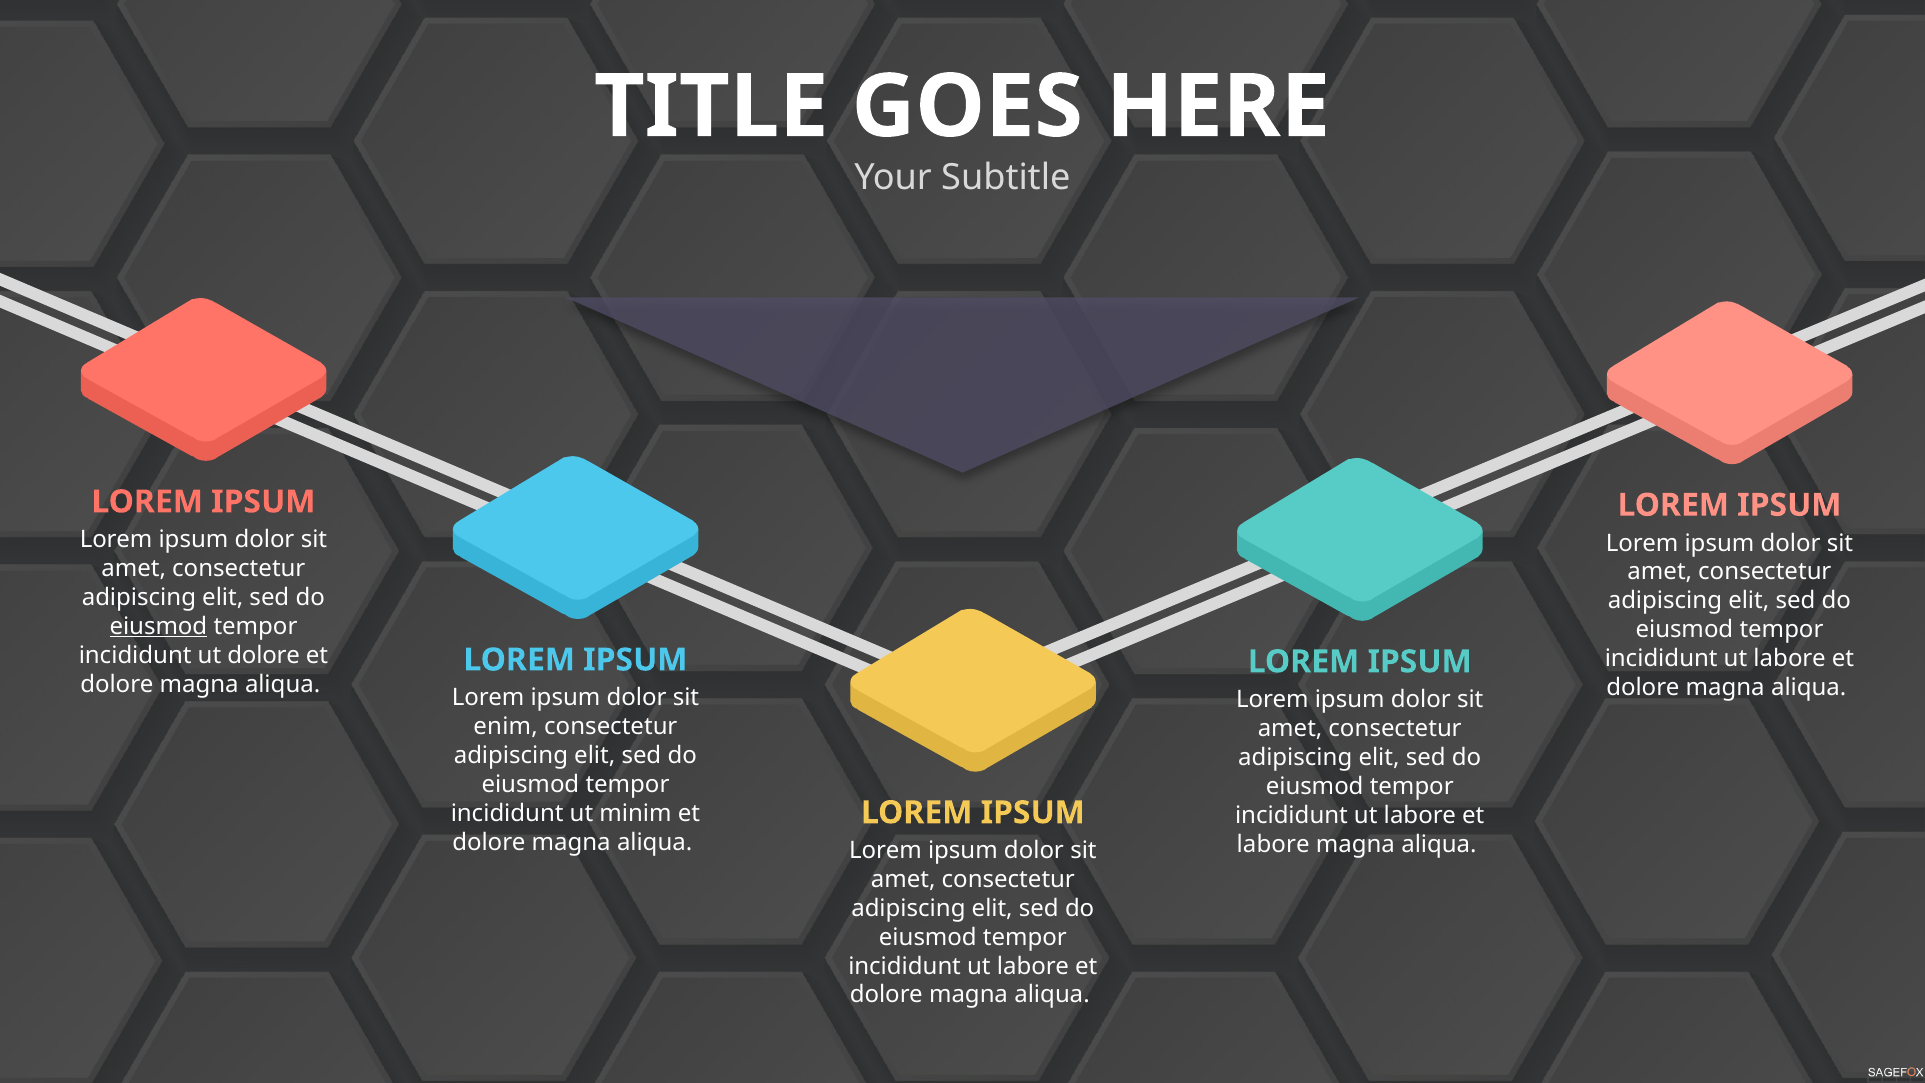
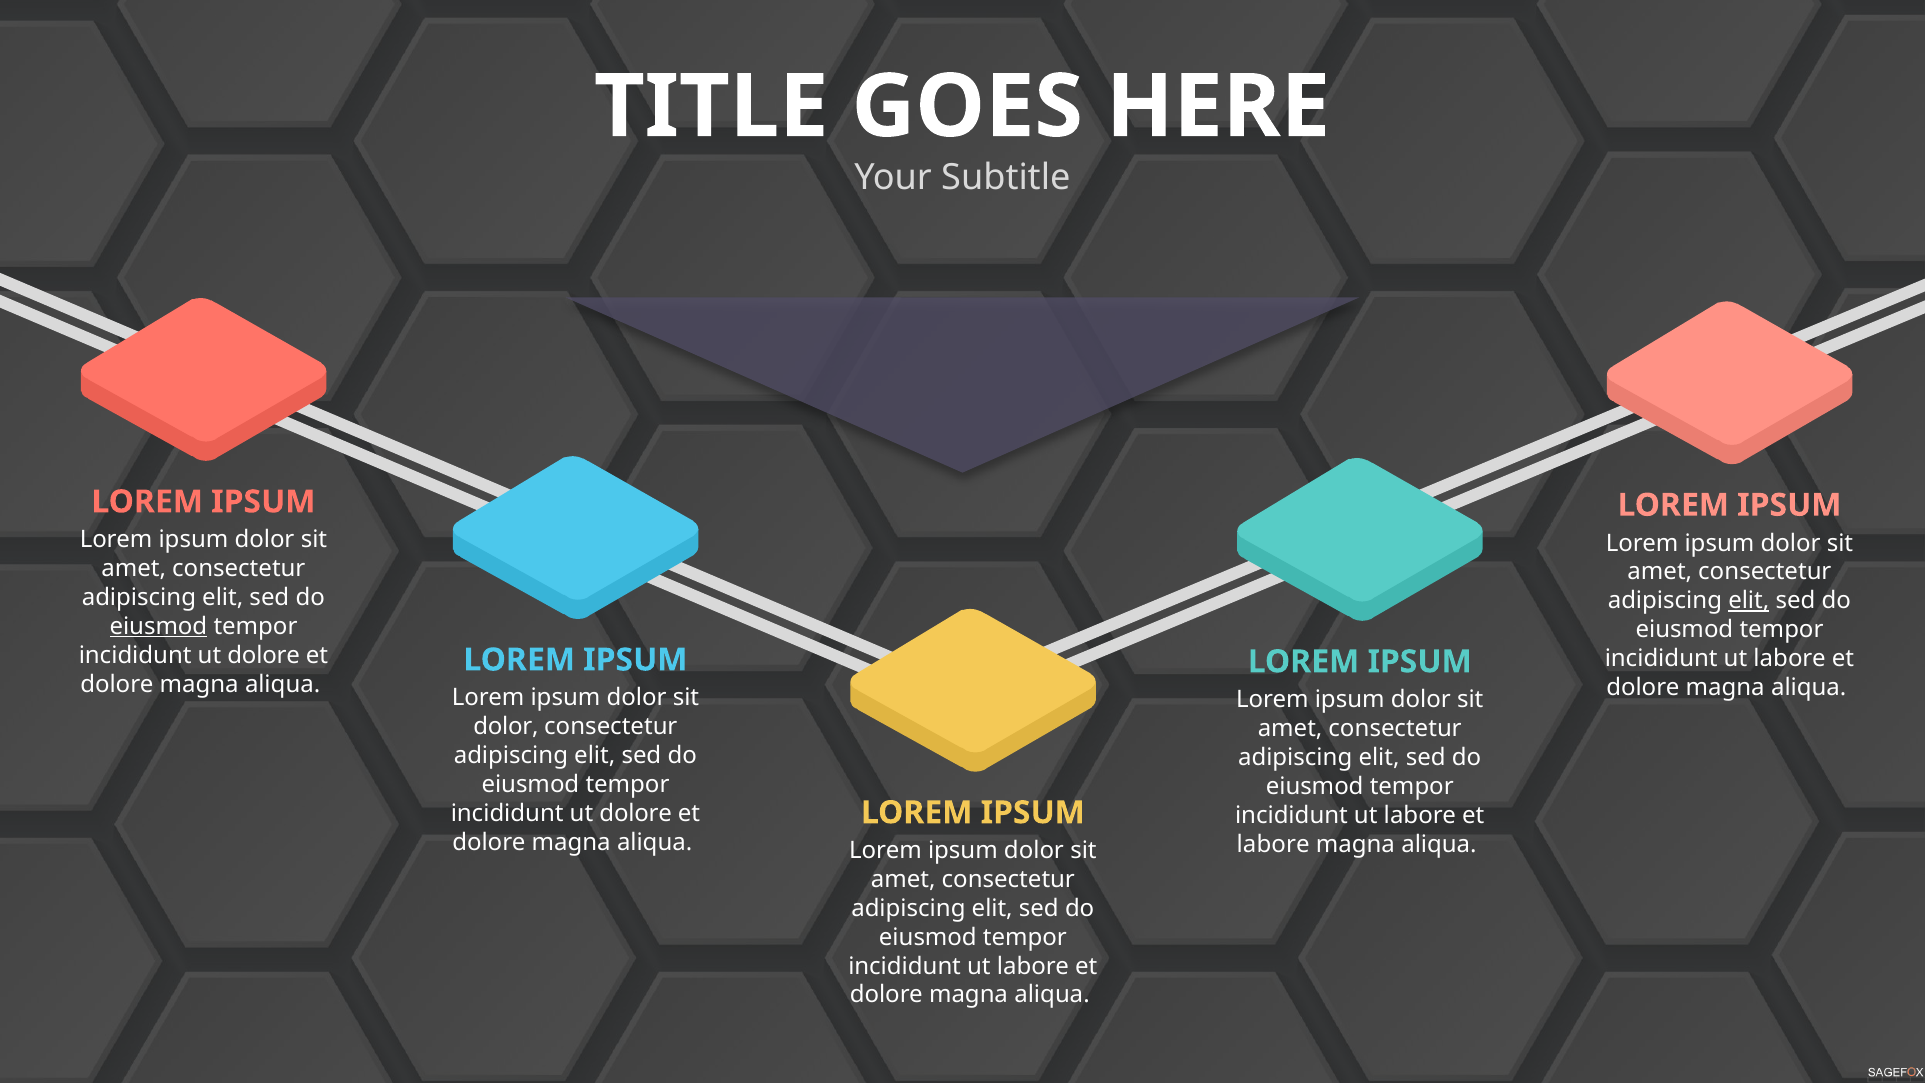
elit underline: none -> present (1749, 601)
enim: enim -> dolor (506, 727)
minim: minim -> dolore (636, 813)
